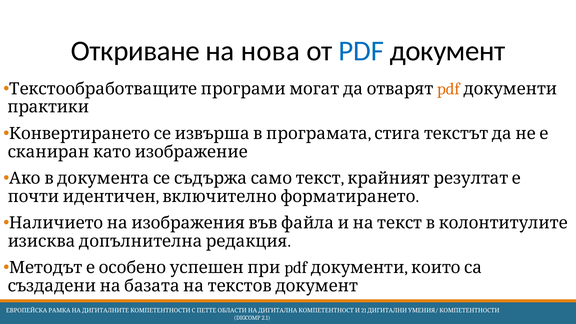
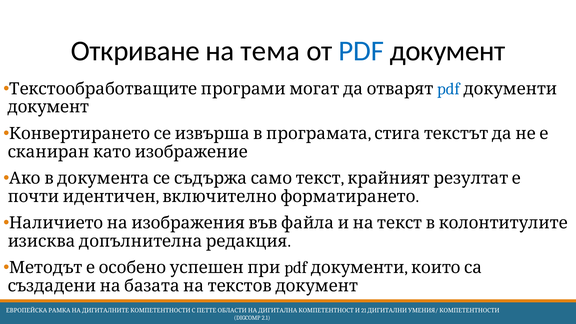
нова: нова -> тема (270, 51)
pdf colour: orange -> blue (448, 89)
практики: практики -> документ (48, 107)
